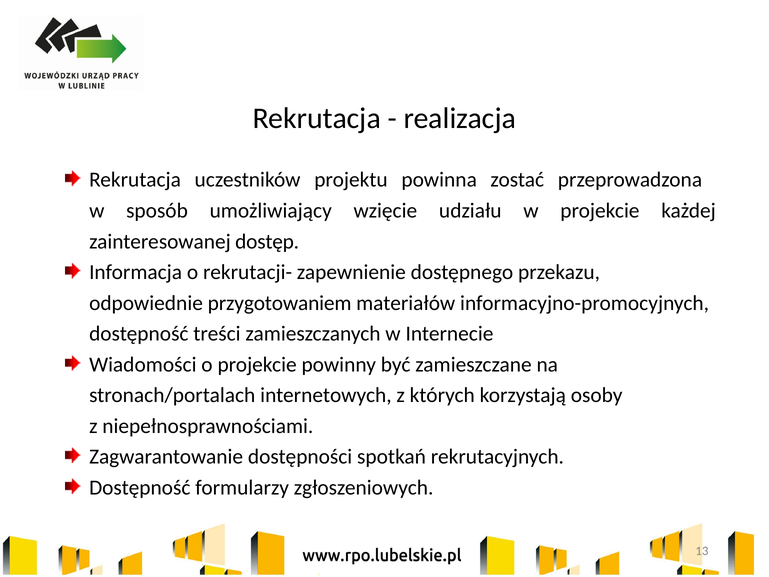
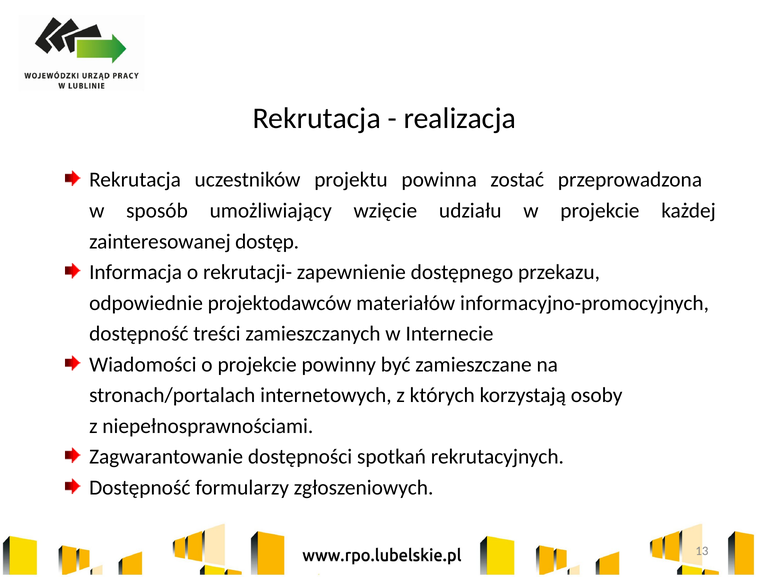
przygotowaniem: przygotowaniem -> projektodawców (280, 303)
